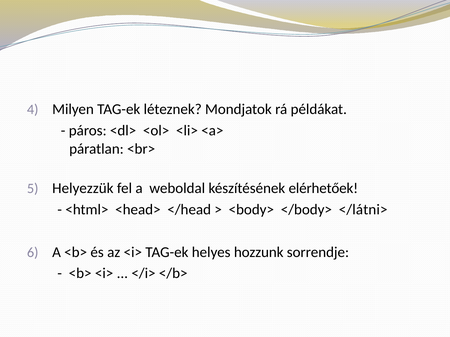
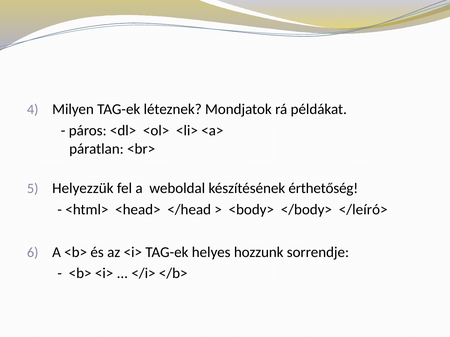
elérhetőek: elérhetőek -> érthetőség (323, 189)
</látni>: </látni> -> </leíró> (363, 210)
